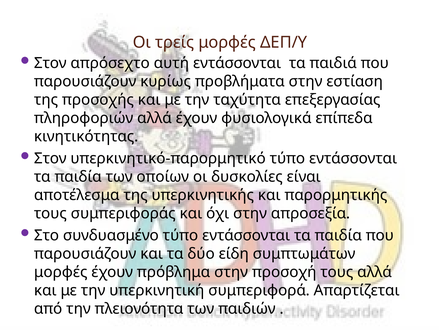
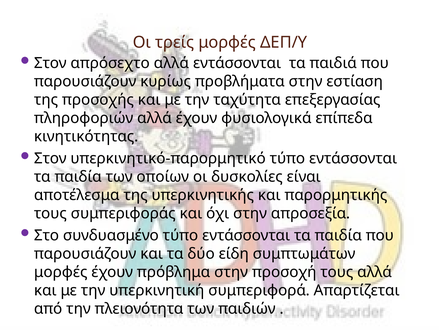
απρόσεχτο αυτή: αυτή -> αλλά (171, 63)
